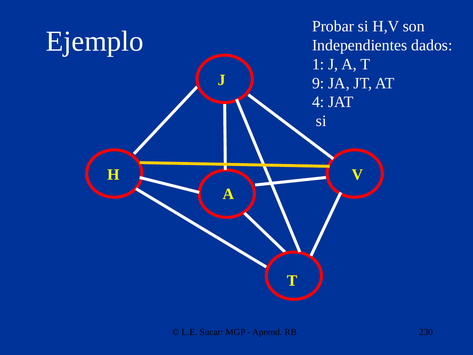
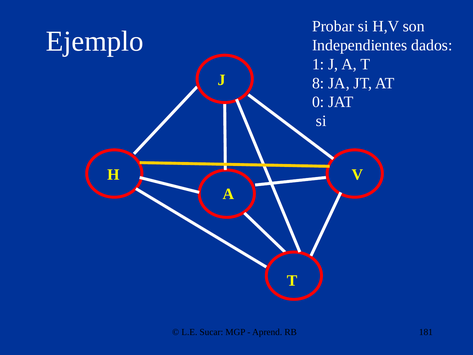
9: 9 -> 8 (318, 83)
4: 4 -> 0 (318, 102)
230: 230 -> 181 (426, 332)
